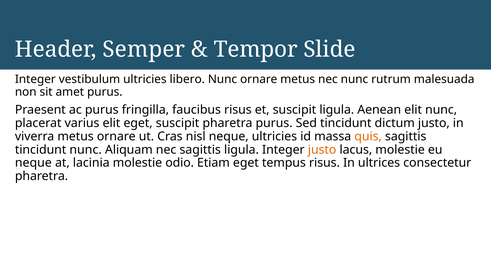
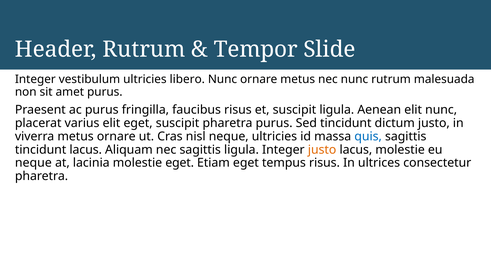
Header Semper: Semper -> Rutrum (144, 49)
quis colour: orange -> blue (368, 137)
tincidunt nunc: nunc -> lacus (86, 150)
molestie odio: odio -> eget (180, 163)
